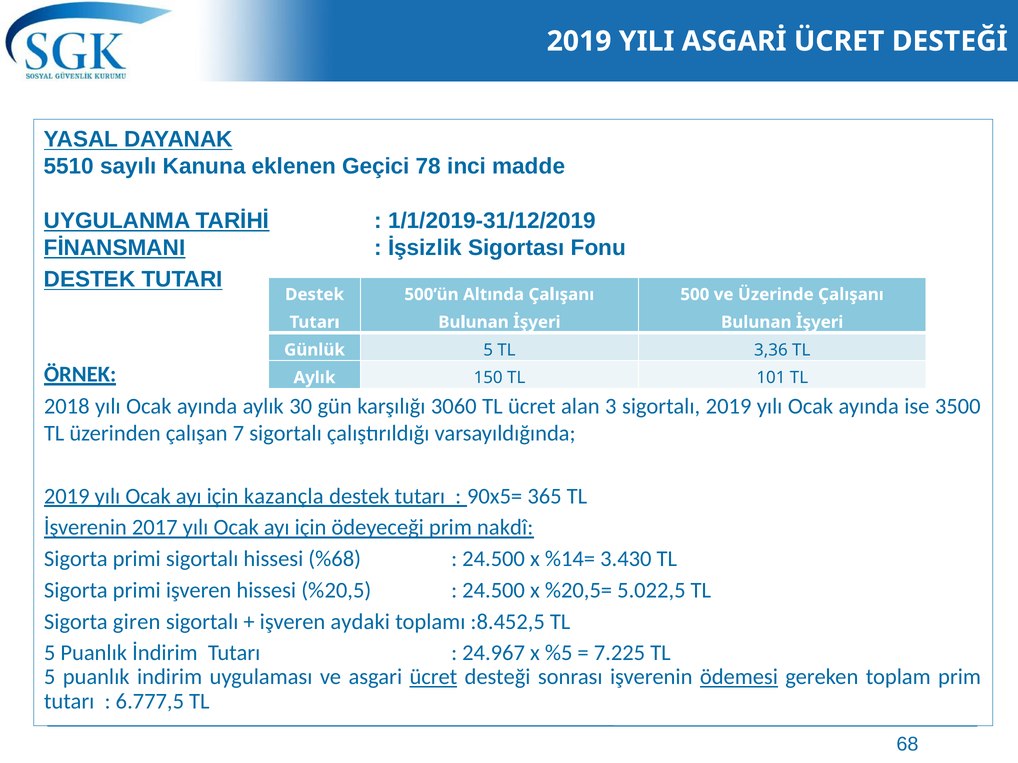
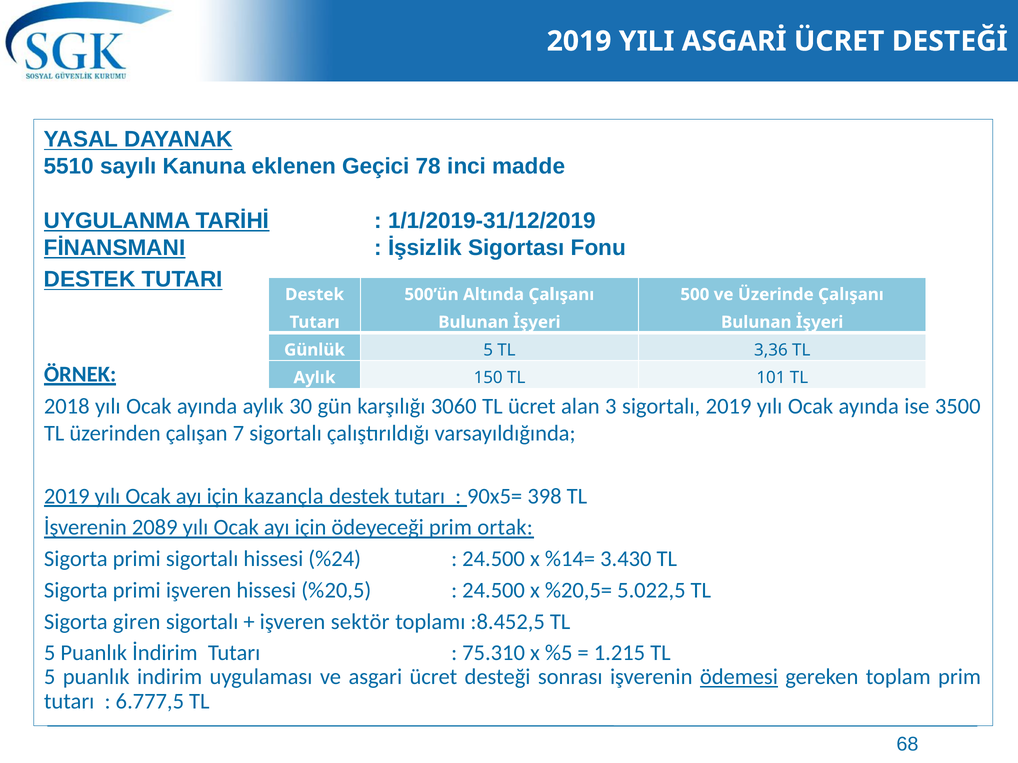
365: 365 -> 398 (544, 496)
2017: 2017 -> 2089 (155, 528)
nakdî: nakdî -> ortak (505, 528)
%68: %68 -> %24 (335, 559)
aydaki: aydaki -> sektör (360, 622)
24.967: 24.967 -> 75.310 (494, 653)
7.225: 7.225 -> 1.215 (619, 653)
ücret underline: present -> none (433, 677)
